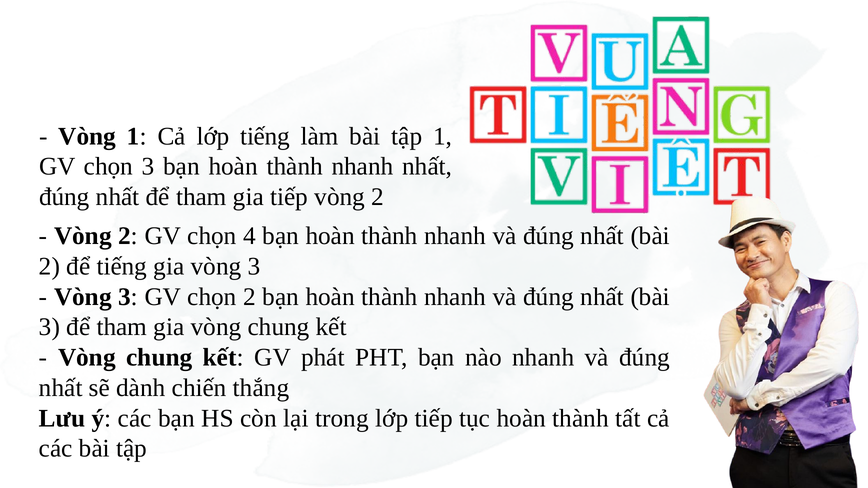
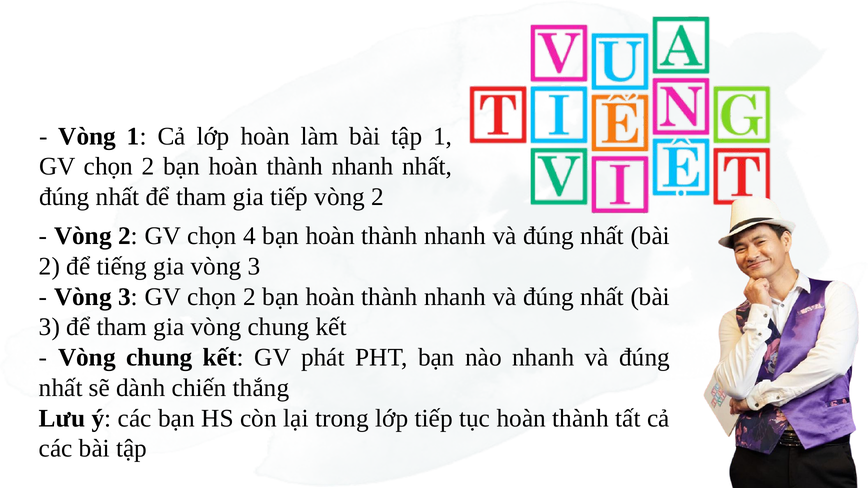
lớp tiếng: tiếng -> hoàn (265, 136)
3: 3 -> 2 (148, 167)
